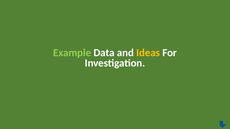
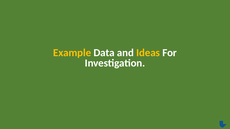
Example colour: light green -> yellow (72, 53)
